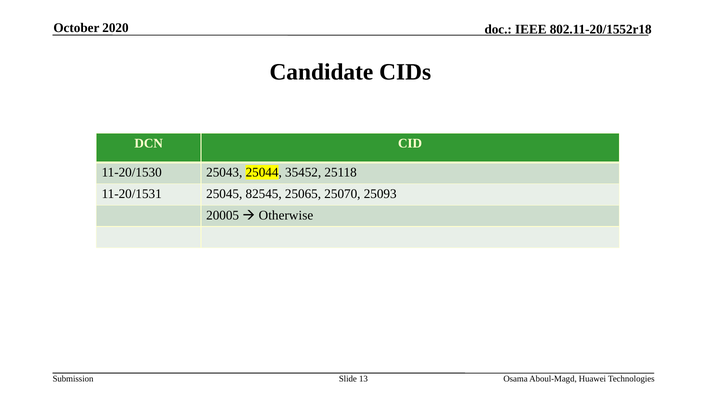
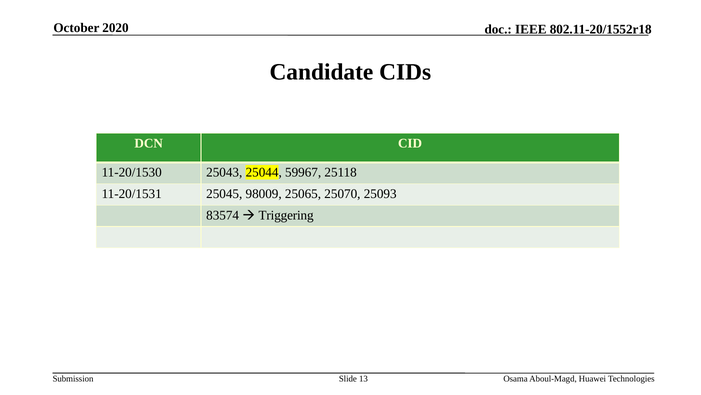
35452: 35452 -> 59967 (303, 172)
82545: 82545 -> 98009 (264, 193)
20005: 20005 -> 83574 (223, 215)
Otherwise: Otherwise -> Triggering (286, 215)
